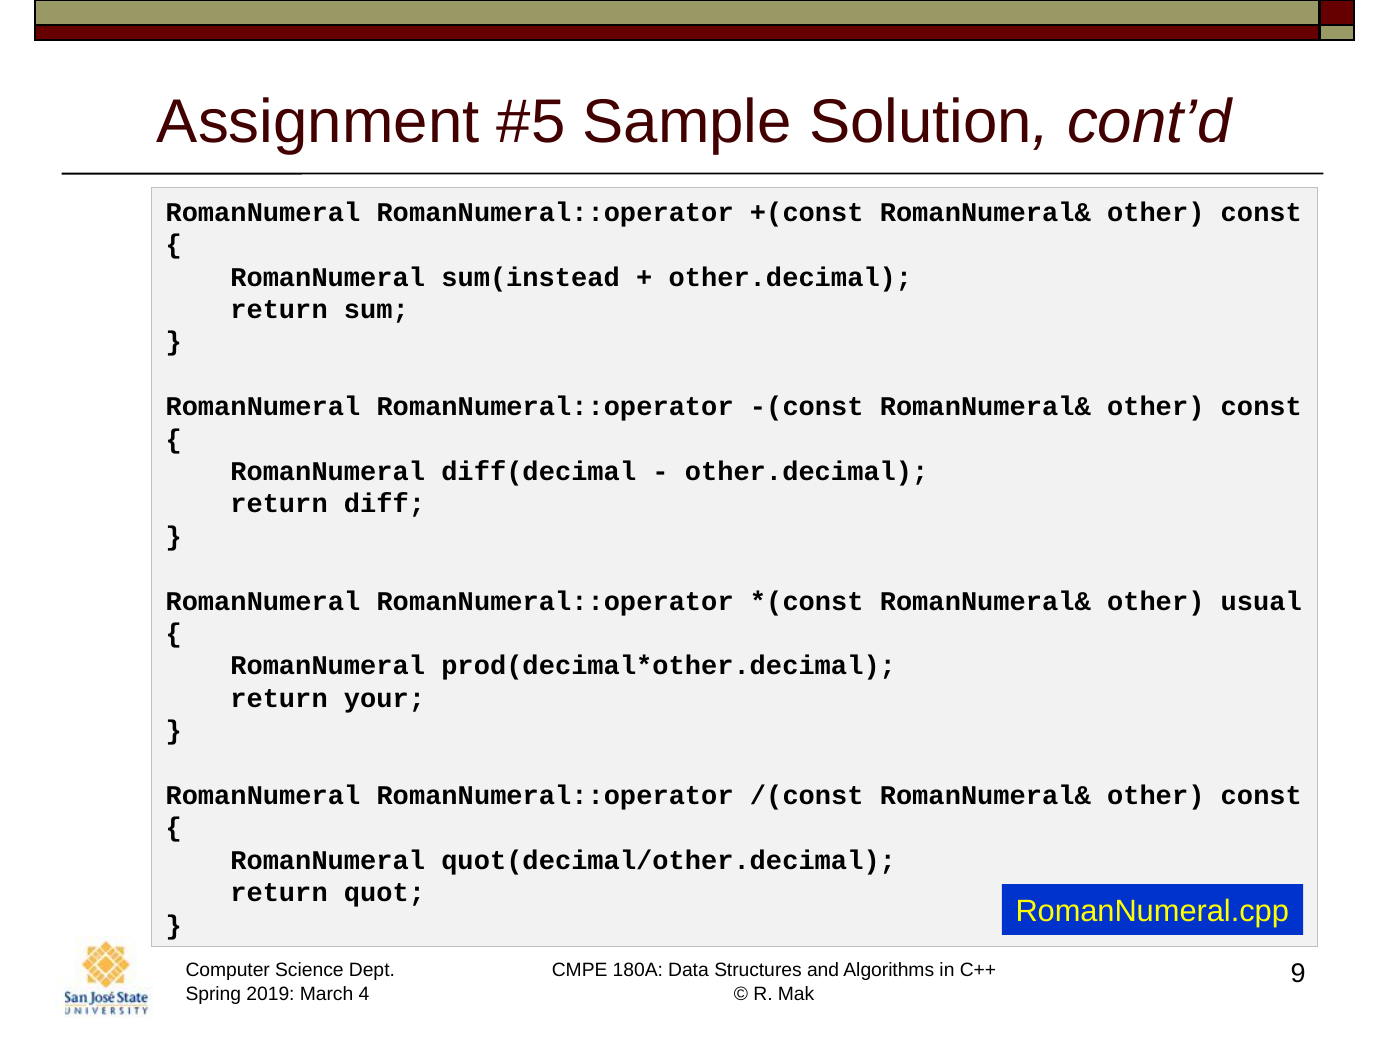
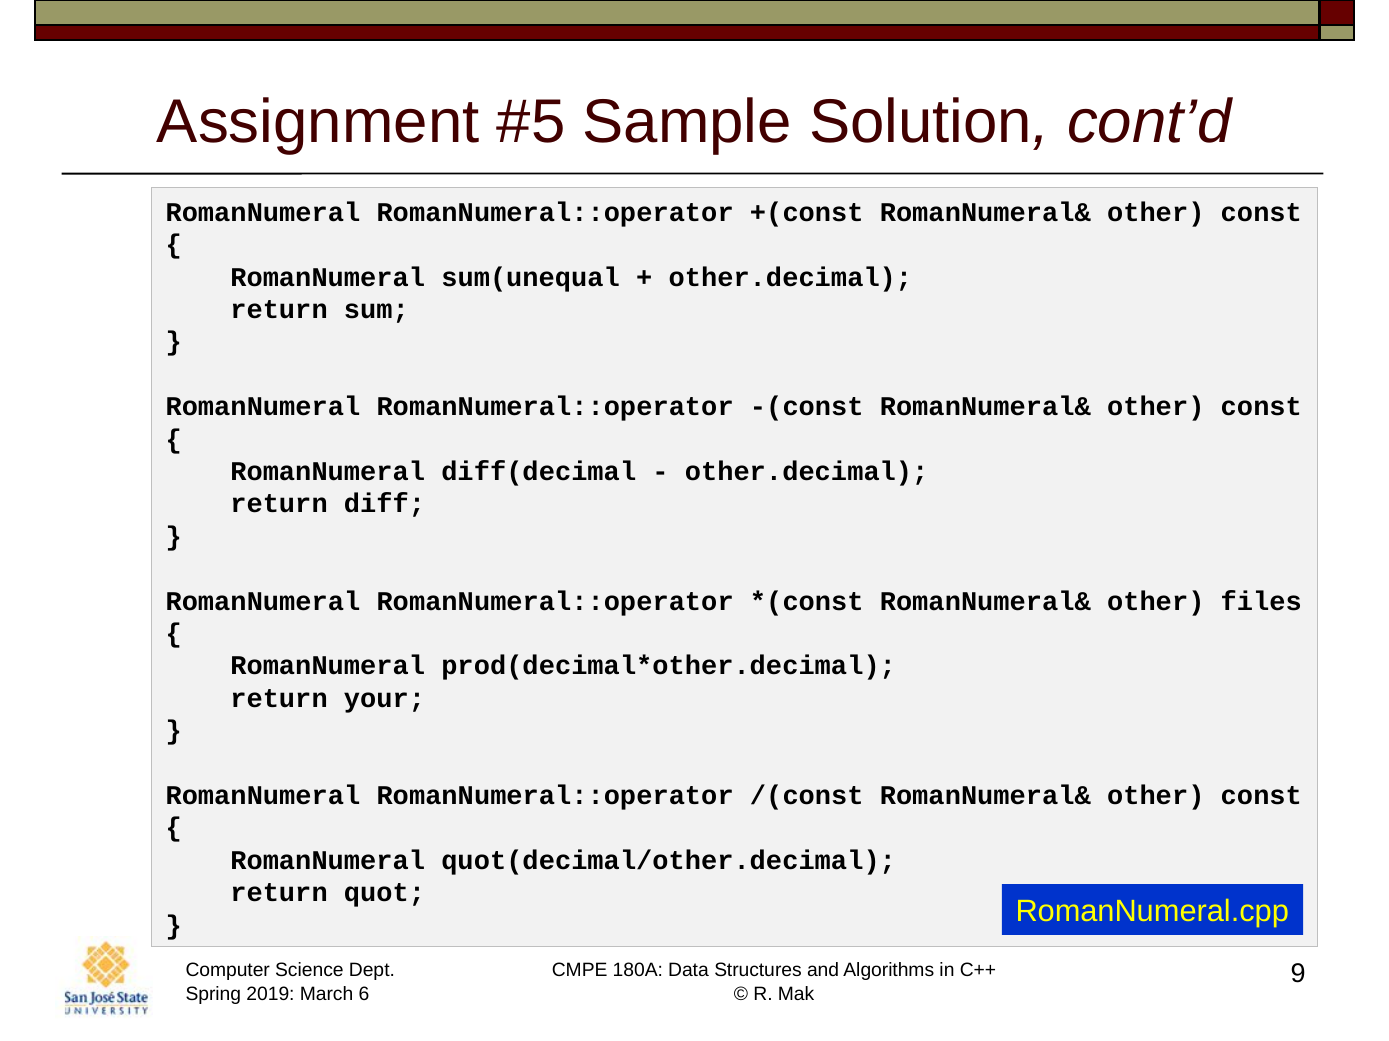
sum(instead: sum(instead -> sum(unequal (531, 277)
usual: usual -> files (1261, 602)
4: 4 -> 6 (364, 994)
